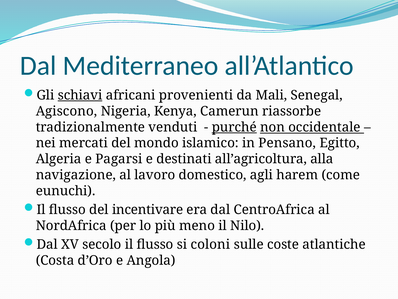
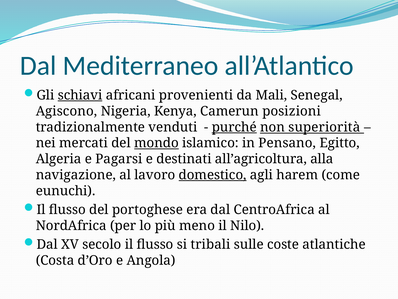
riassorbe: riassorbe -> posizioni (292, 111)
occidentale: occidentale -> superiorità (324, 127)
mondo underline: none -> present (156, 143)
domestico underline: none -> present (213, 175)
incentivare: incentivare -> portoghese (147, 209)
coloni: coloni -> tribali (210, 244)
